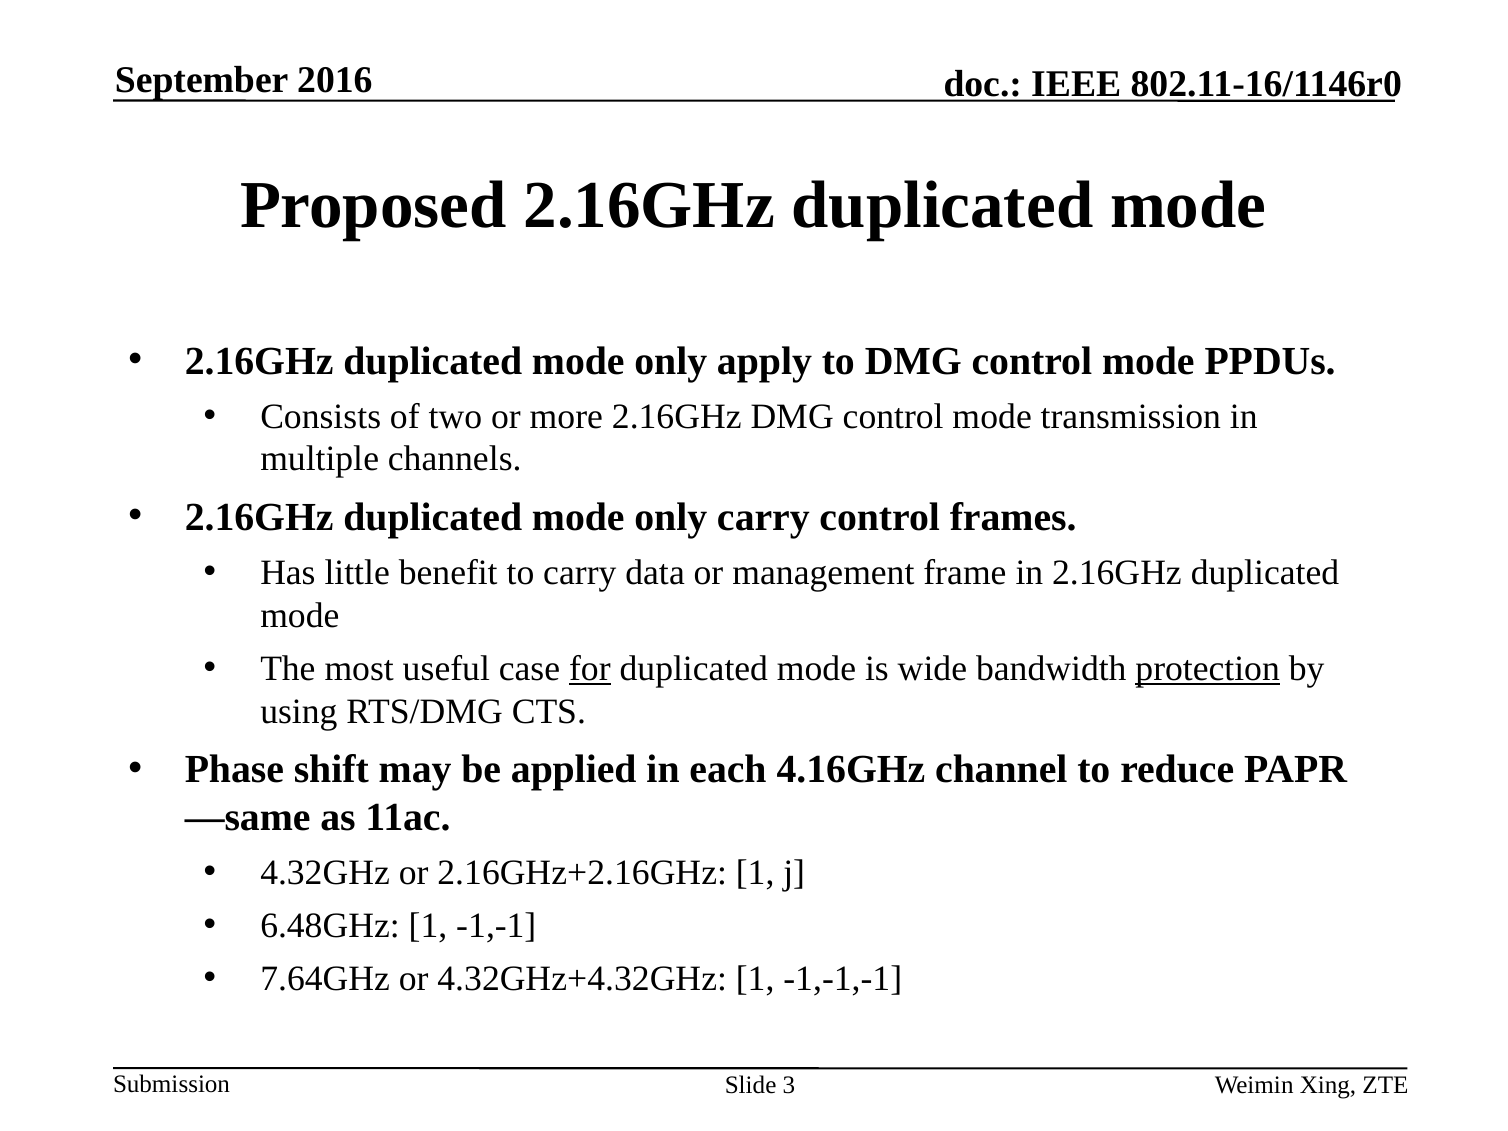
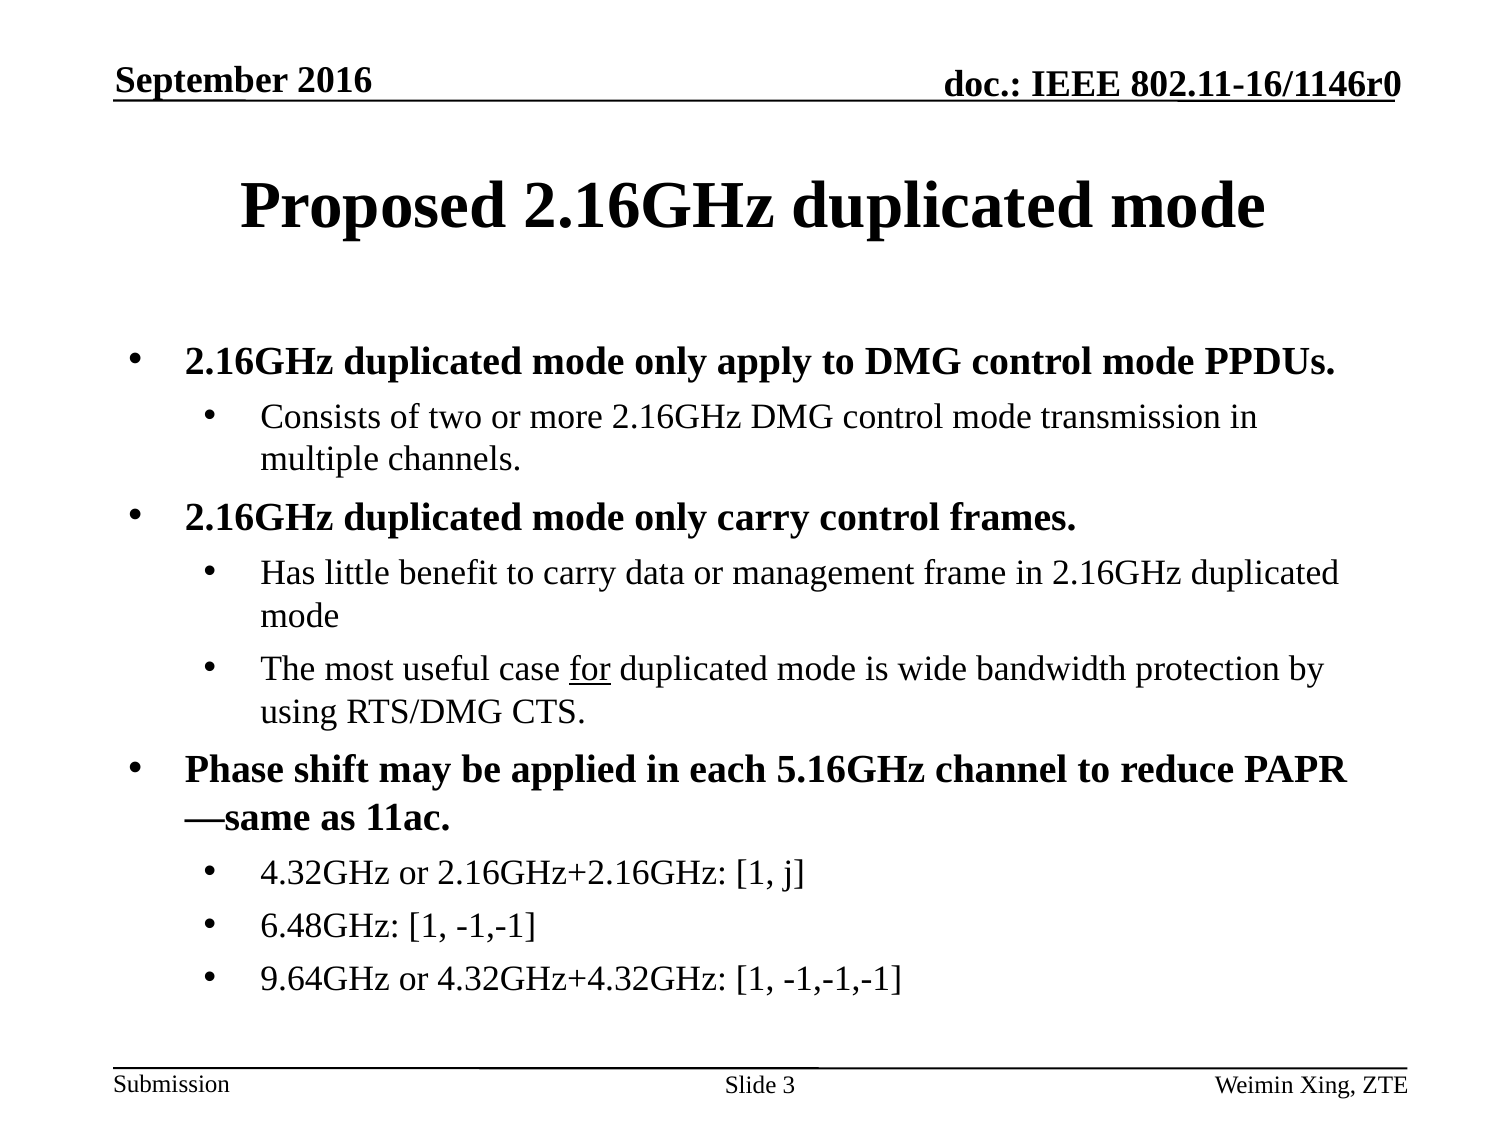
protection underline: present -> none (1208, 669)
4.16GHz: 4.16GHz -> 5.16GHz (851, 769)
7.64GHz: 7.64GHz -> 9.64GHz (325, 979)
